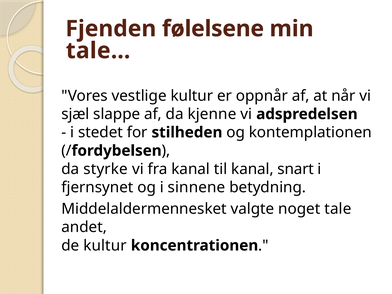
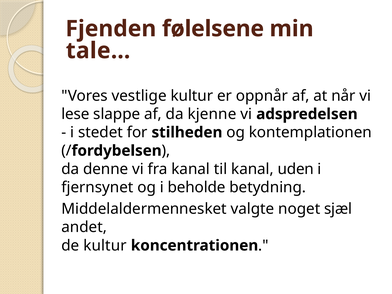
sjæl: sjæl -> lese (75, 114)
styrke: styrke -> denne (106, 169)
snart: snart -> uden (296, 169)
sinnene: sinnene -> beholde (197, 187)
tale: tale -> sjæl (338, 209)
